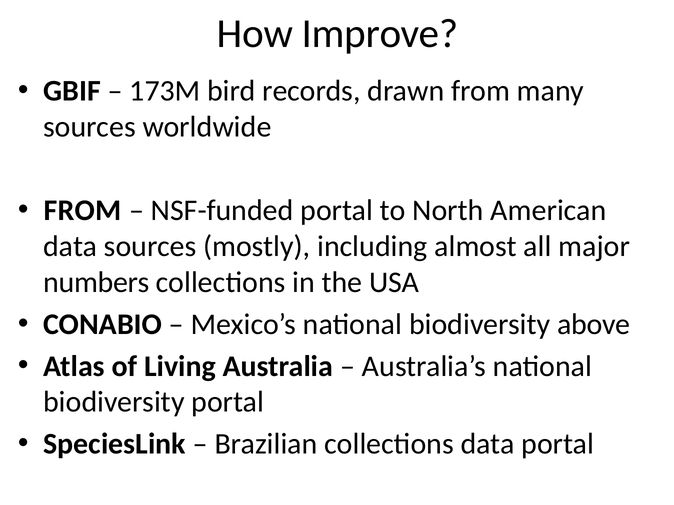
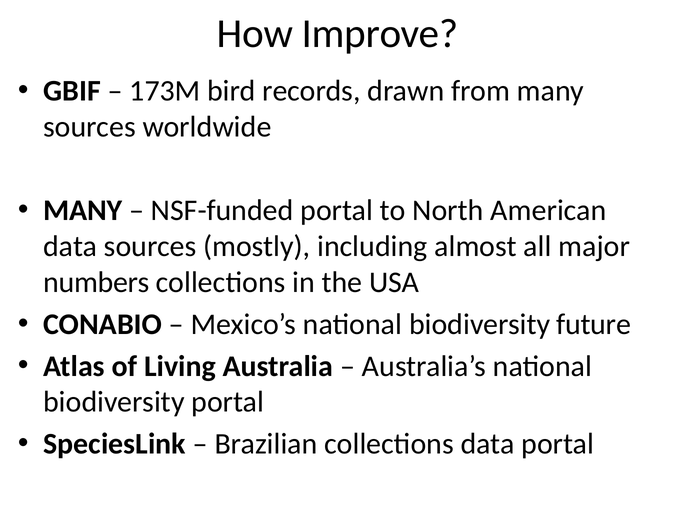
FROM: FROM -> MANY (83, 211)
above: above -> future (594, 325)
